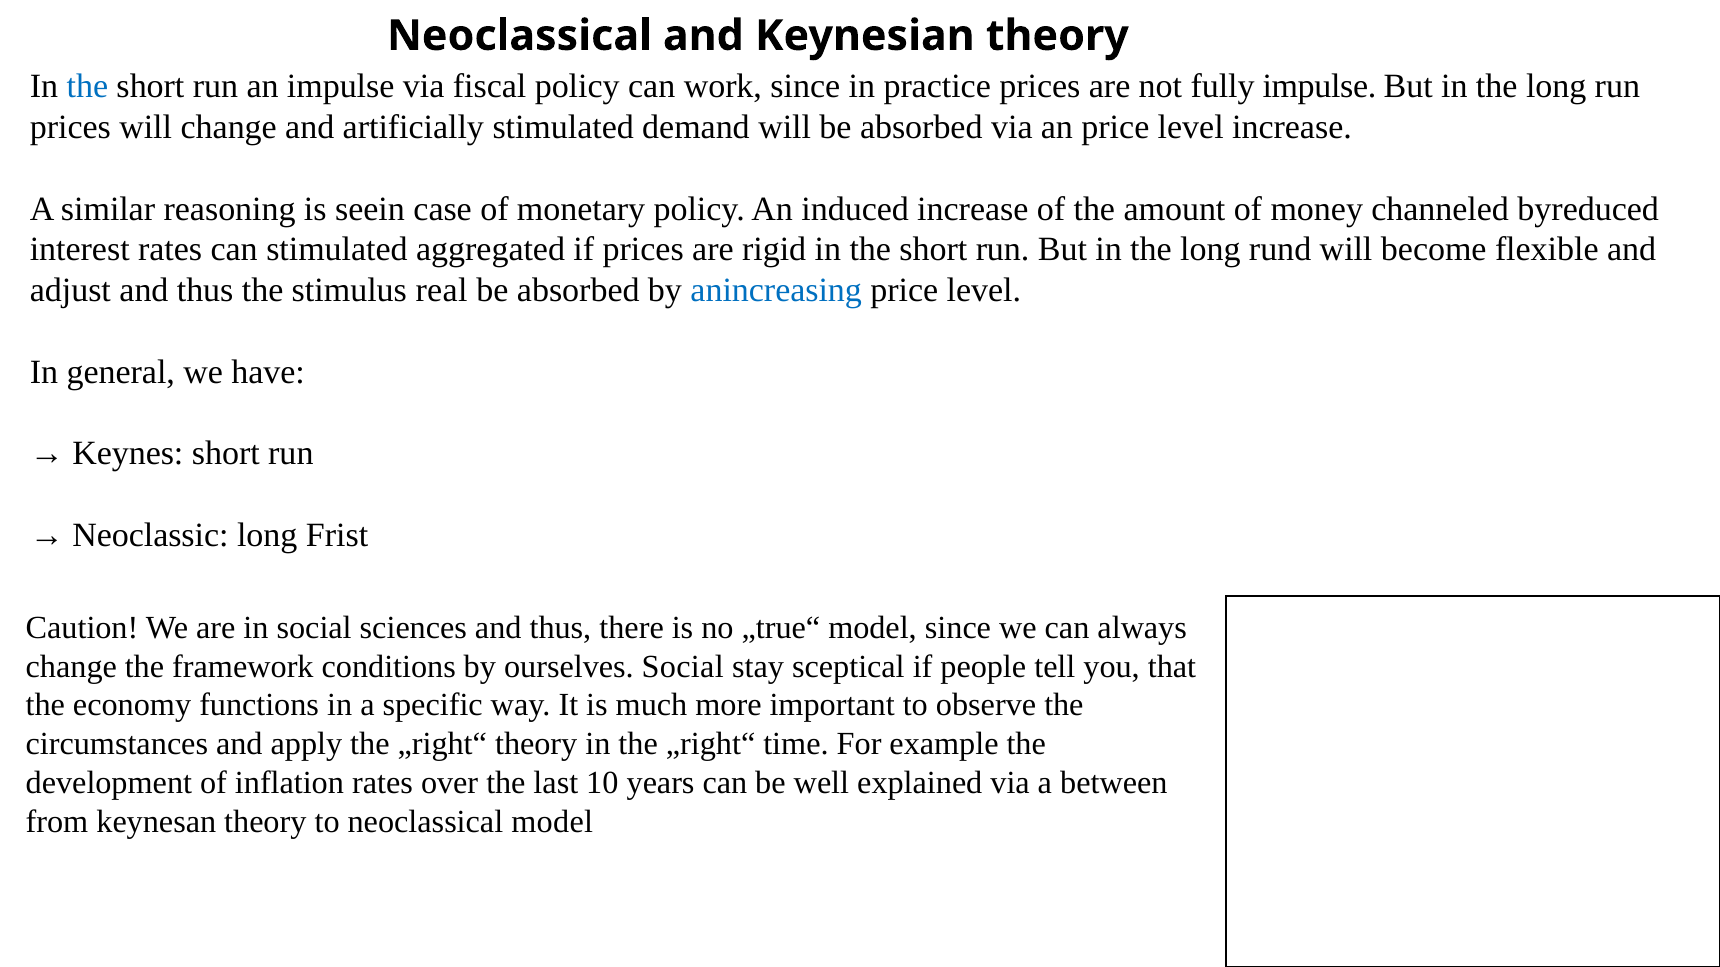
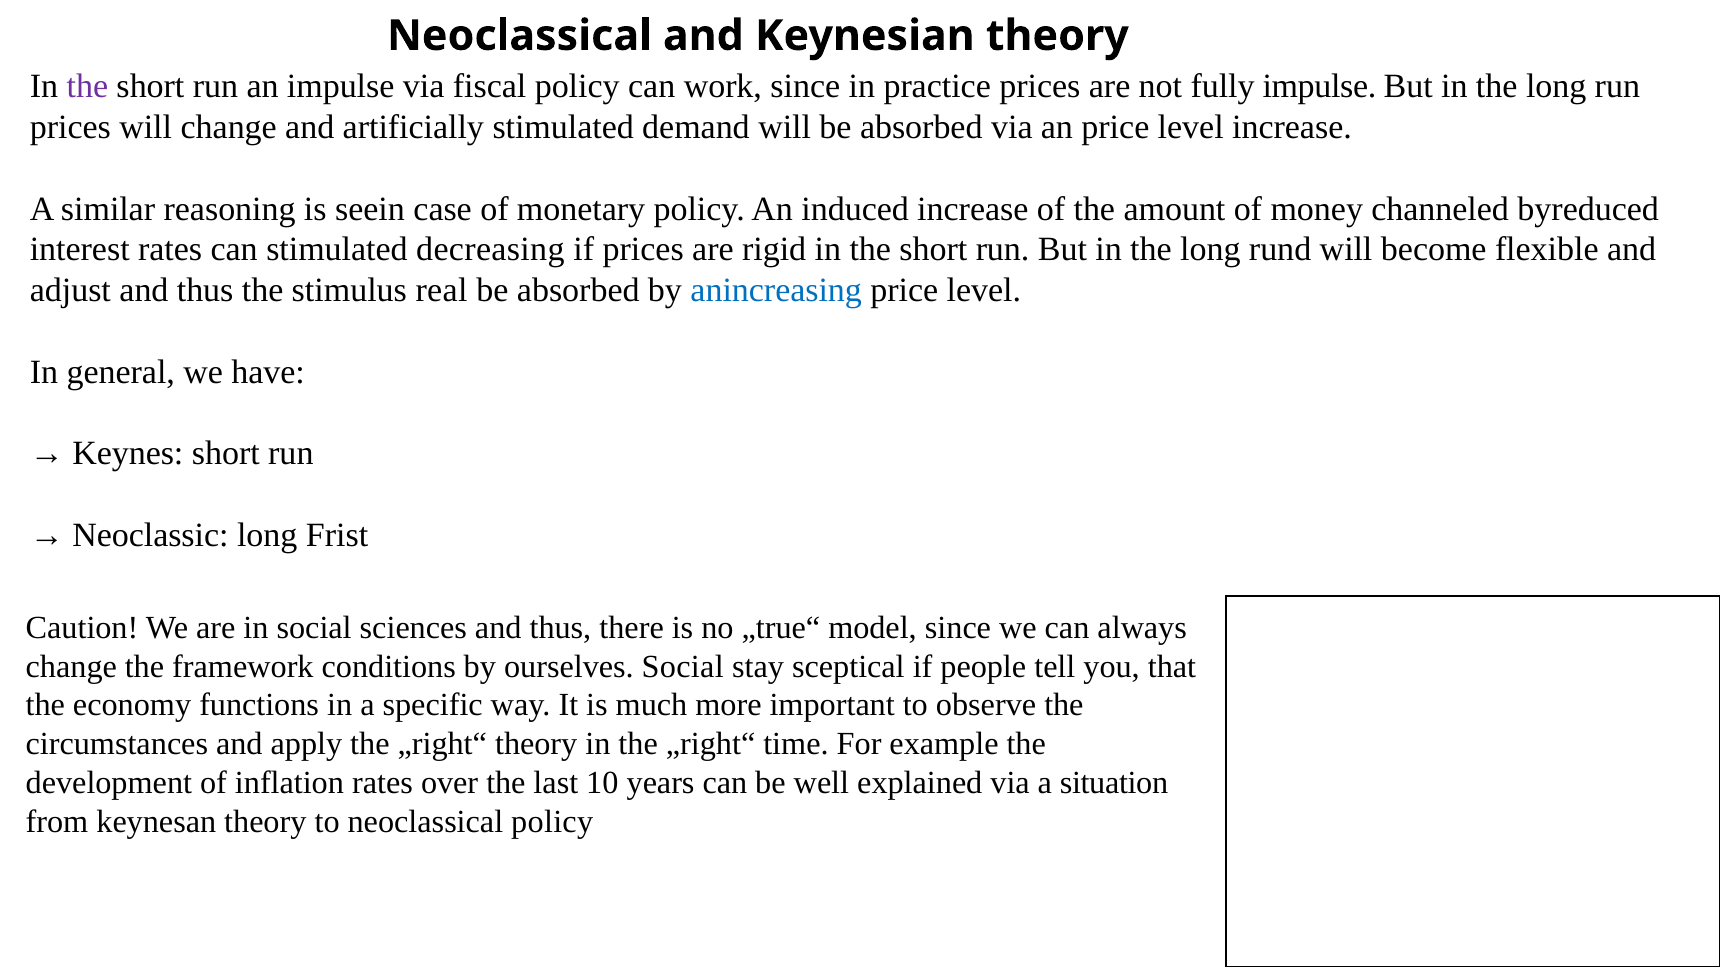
the colour: blue -> purple (87, 86)
aggregated: aggregated -> decreasing (490, 250)
between: between -> situation (1114, 783)
neoclassical model: model -> policy (552, 822)
